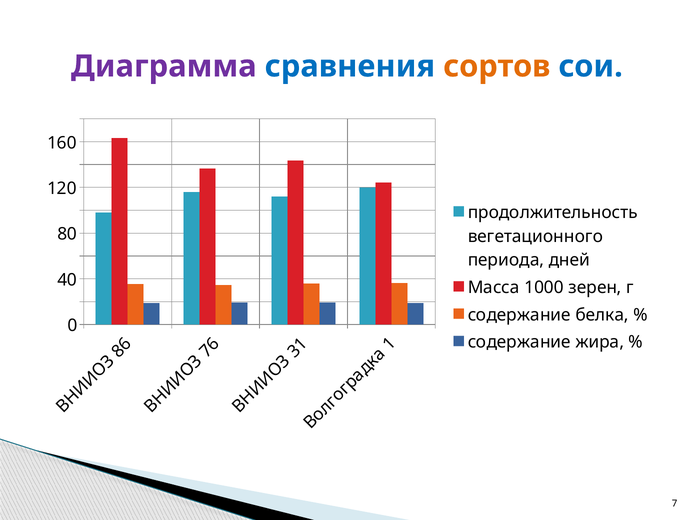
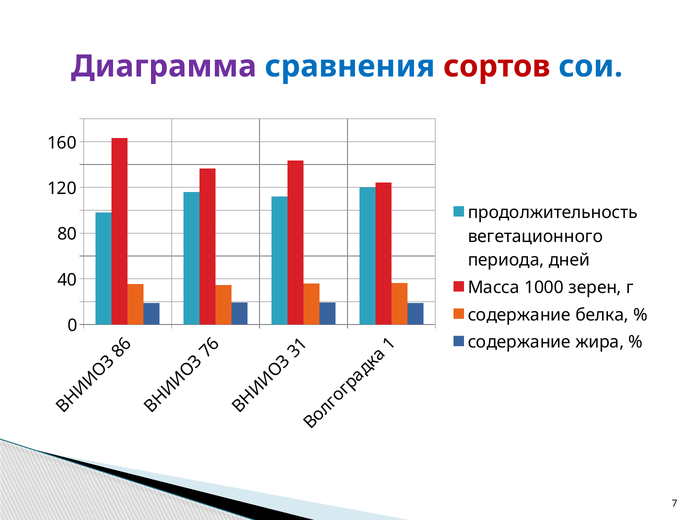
сортов colour: orange -> red (497, 66)
